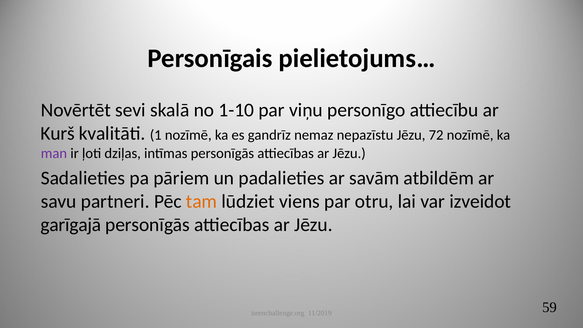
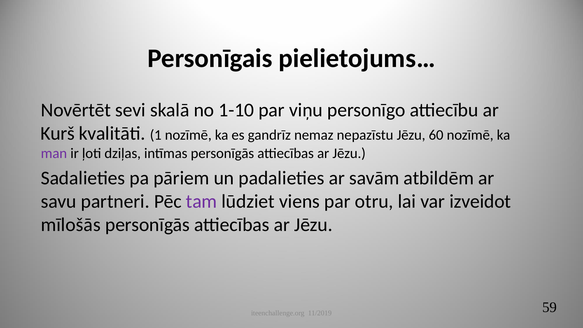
72: 72 -> 60 (436, 135)
tam colour: orange -> purple (202, 201)
garīgajā: garīgajā -> mīlošās (71, 225)
